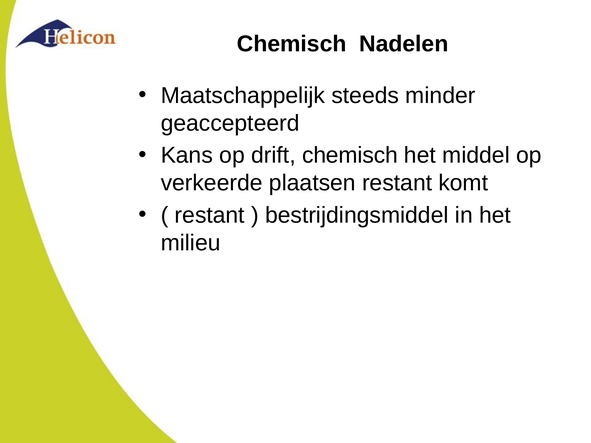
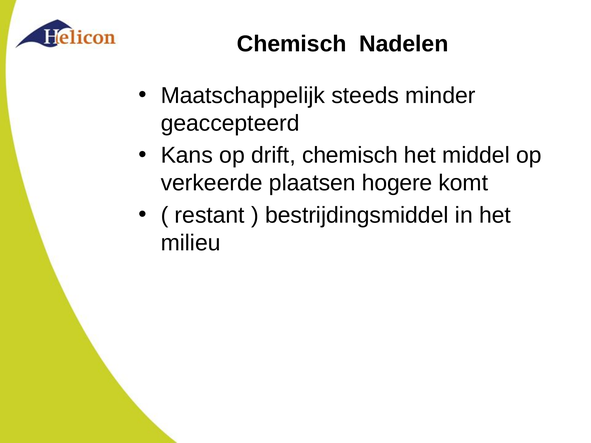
plaatsen restant: restant -> hogere (397, 183)
